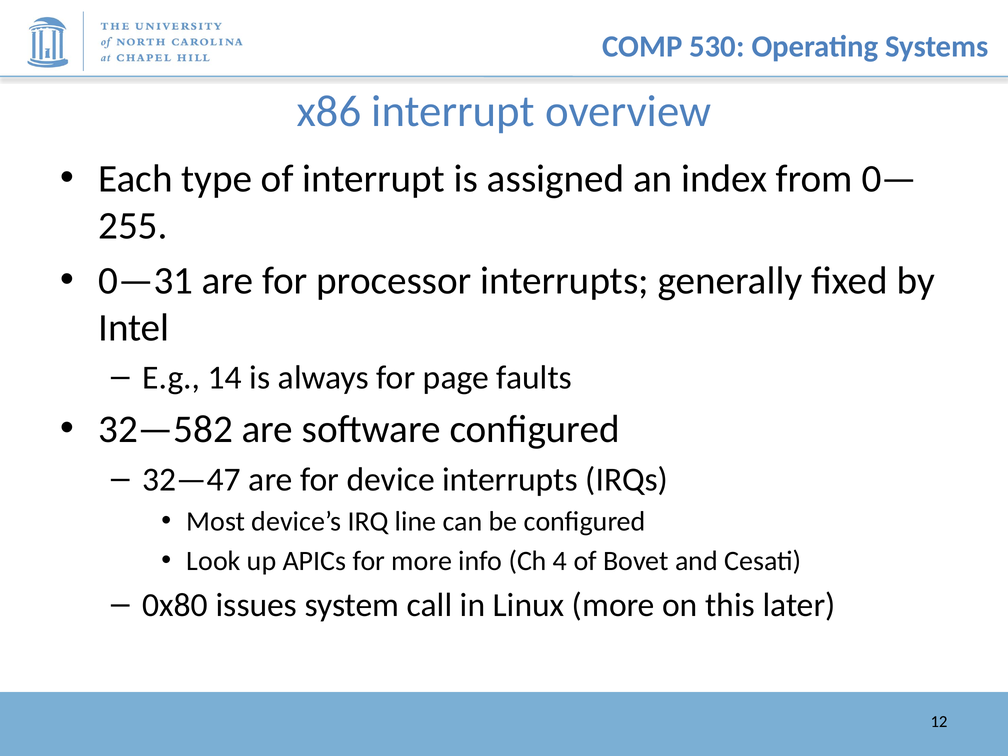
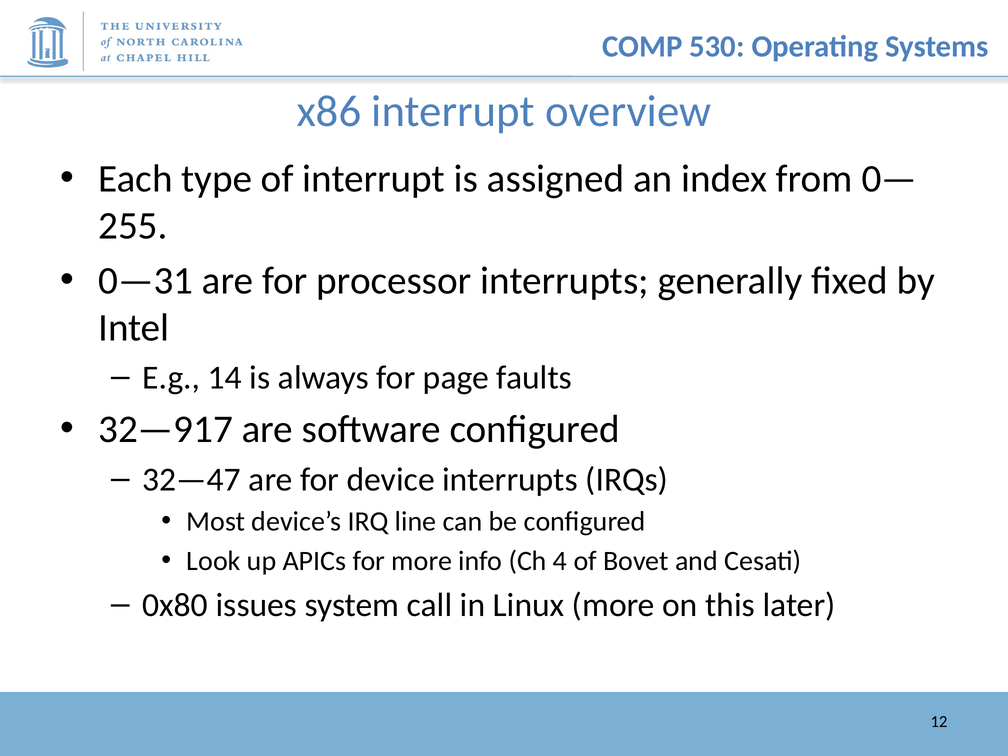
32—582: 32—582 -> 32—917 (166, 430)
